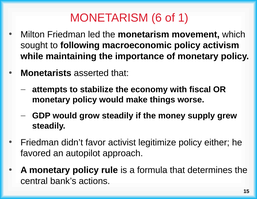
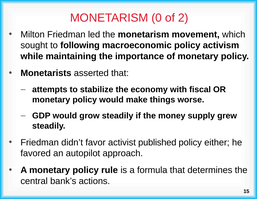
6: 6 -> 0 (157, 18)
1: 1 -> 2 (183, 18)
legitimize: legitimize -> published (157, 142)
